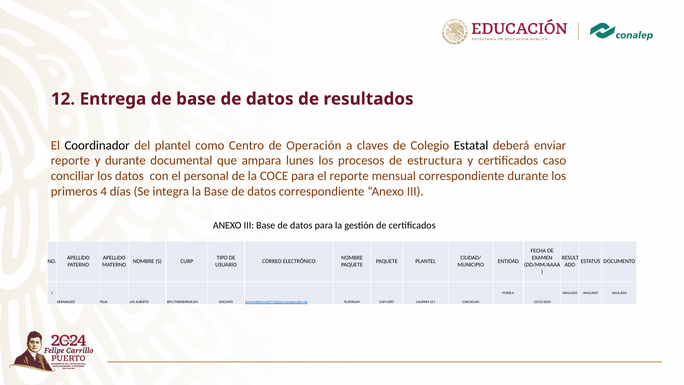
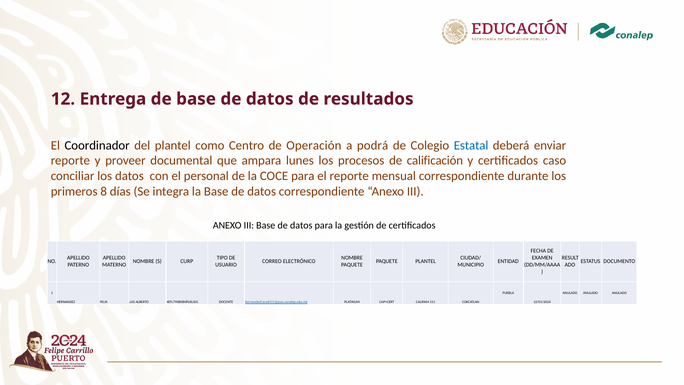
claves: claves -> podrá (373, 145)
Estatal colour: black -> blue (471, 145)
y durante: durante -> proveer (125, 161)
estructura: estructura -> calificación (435, 161)
4: 4 -> 8 (104, 191)
